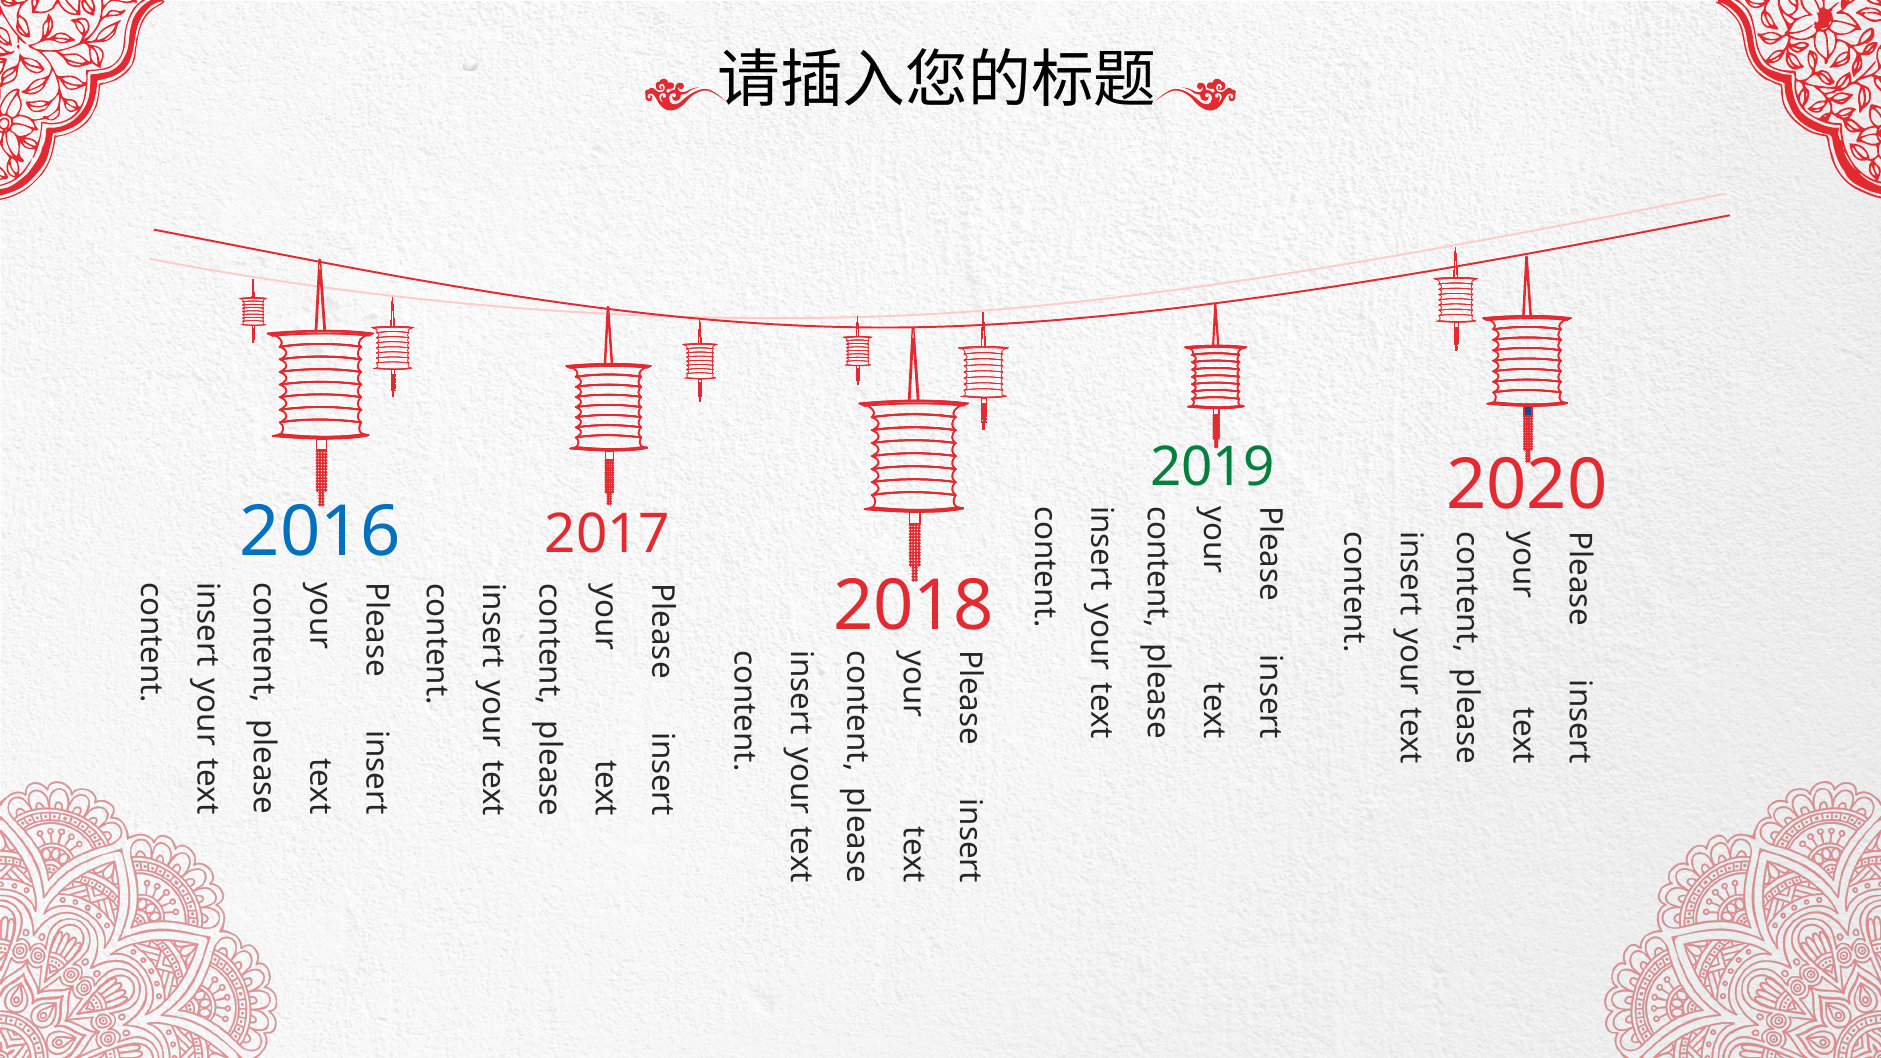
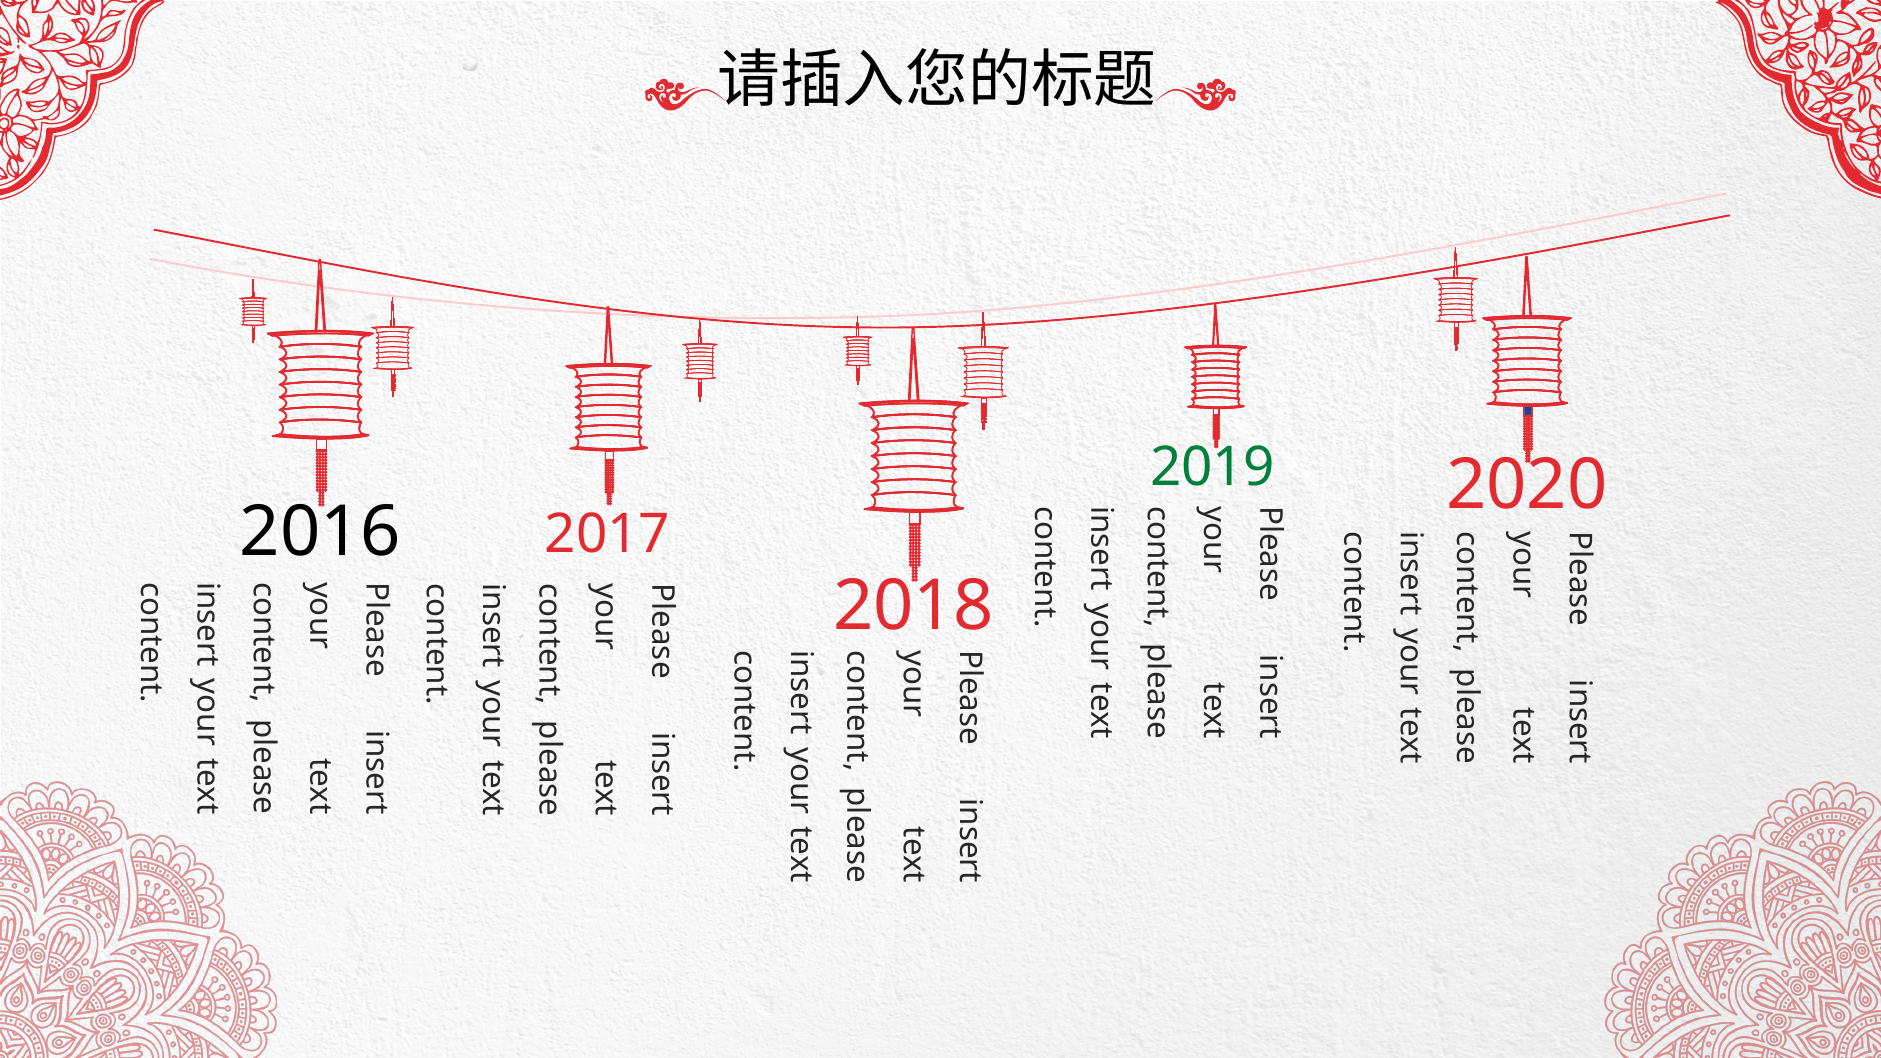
2016 colour: blue -> black (320, 532)
